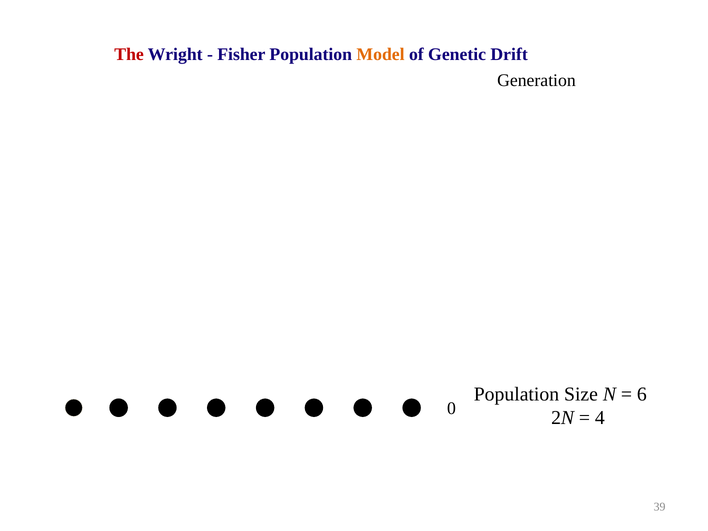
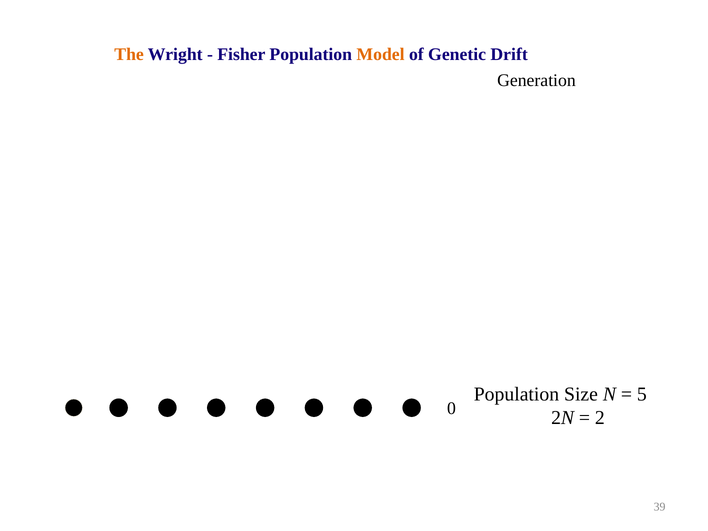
The colour: red -> orange (129, 55)
6: 6 -> 5 (642, 394)
4: 4 -> 2 (600, 418)
